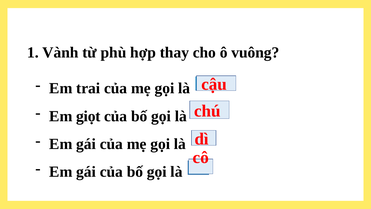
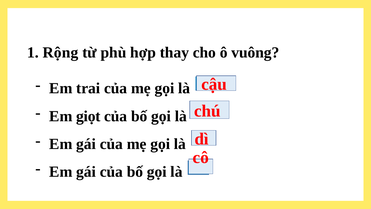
Vành: Vành -> Rộng (60, 52)
